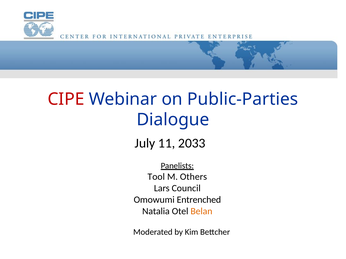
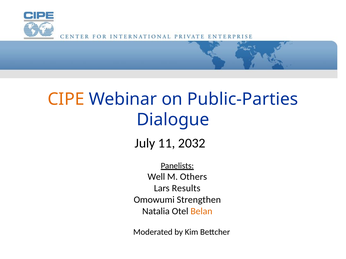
CIPE colour: red -> orange (66, 99)
2033: 2033 -> 2032 (192, 143)
Tool: Tool -> Well (156, 177)
Council: Council -> Results (186, 189)
Entrenched: Entrenched -> Strengthen (199, 200)
